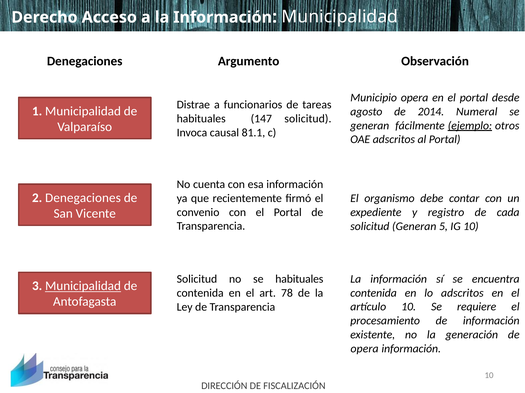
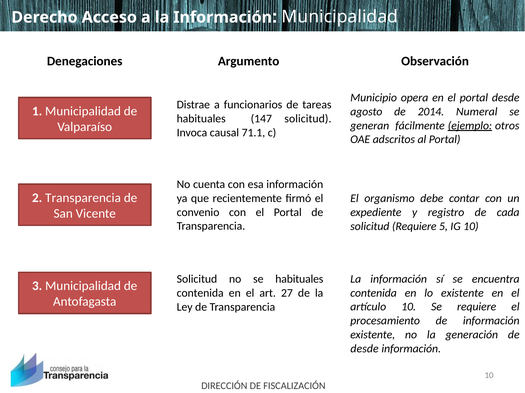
81.1: 81.1 -> 71.1 (253, 133)
2 Denegaciones: Denegaciones -> Transparencia (83, 198)
solicitud Generan: Generan -> Requiere (414, 227)
Municipalidad underline: present -> none (83, 286)
78: 78 -> 27 (287, 293)
lo adscritos: adscritos -> existente (462, 293)
opera: opera -> desde (365, 349)
